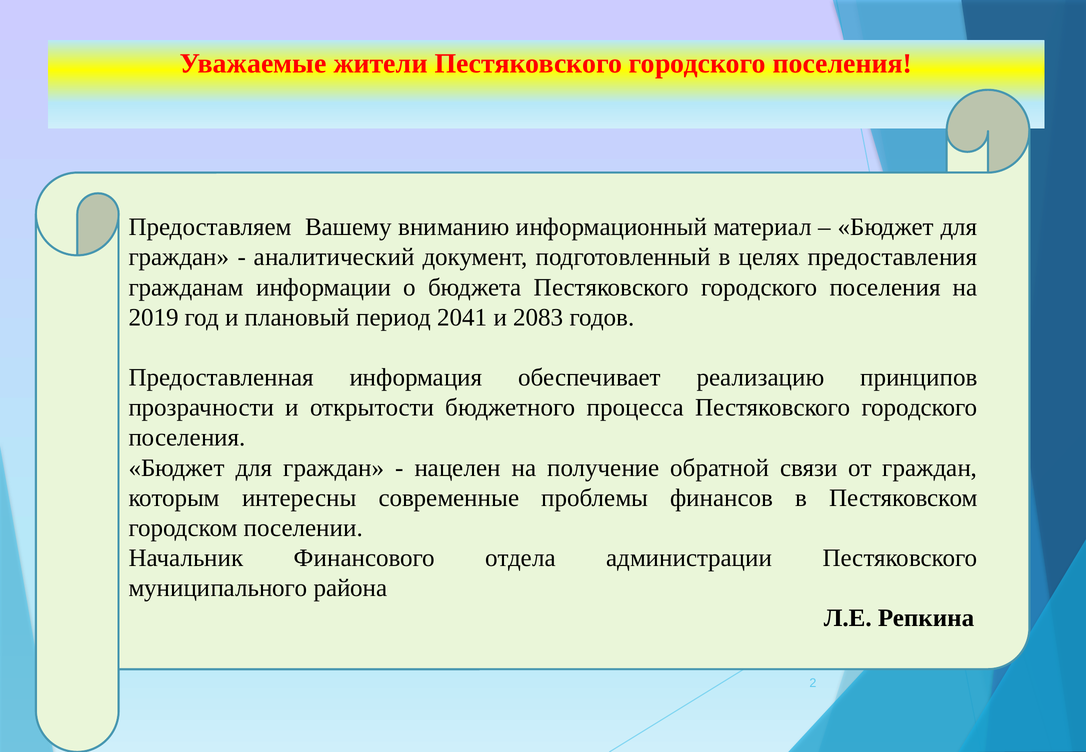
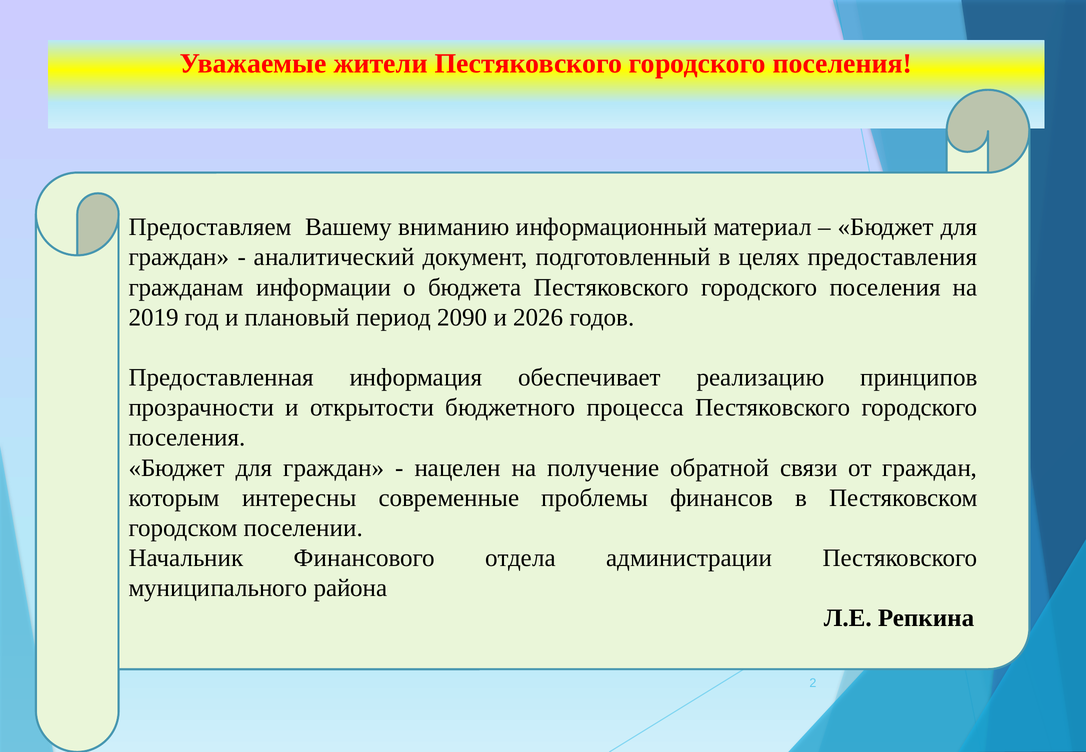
2041: 2041 -> 2090 (462, 317)
2083: 2083 -> 2026 (538, 317)
